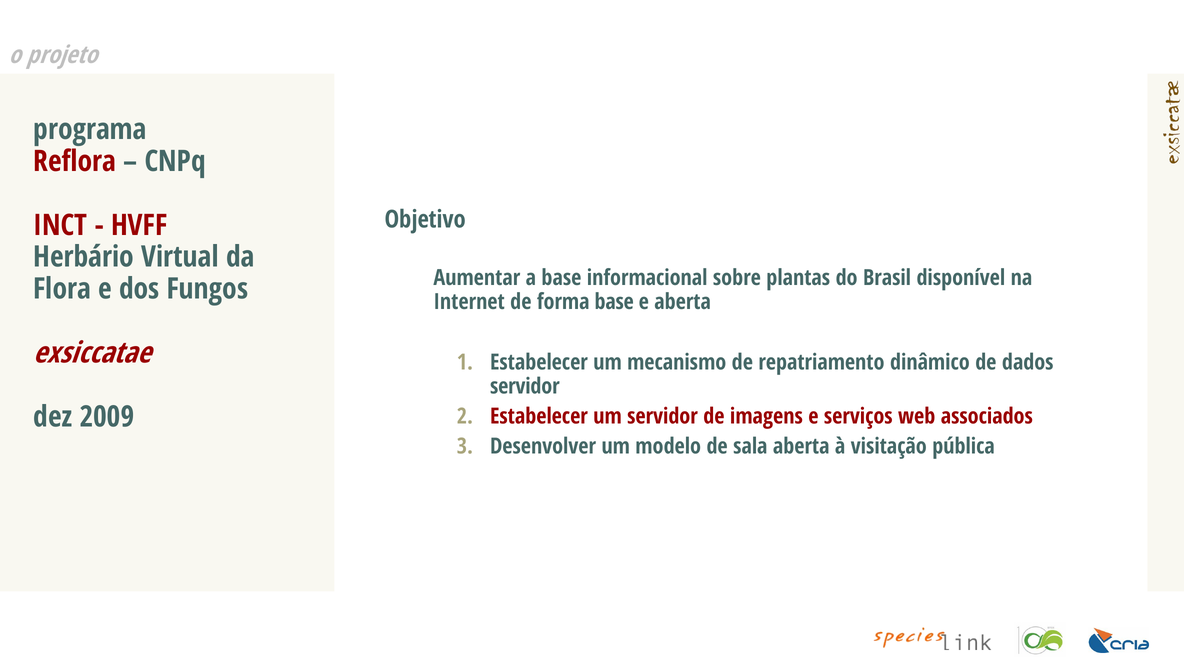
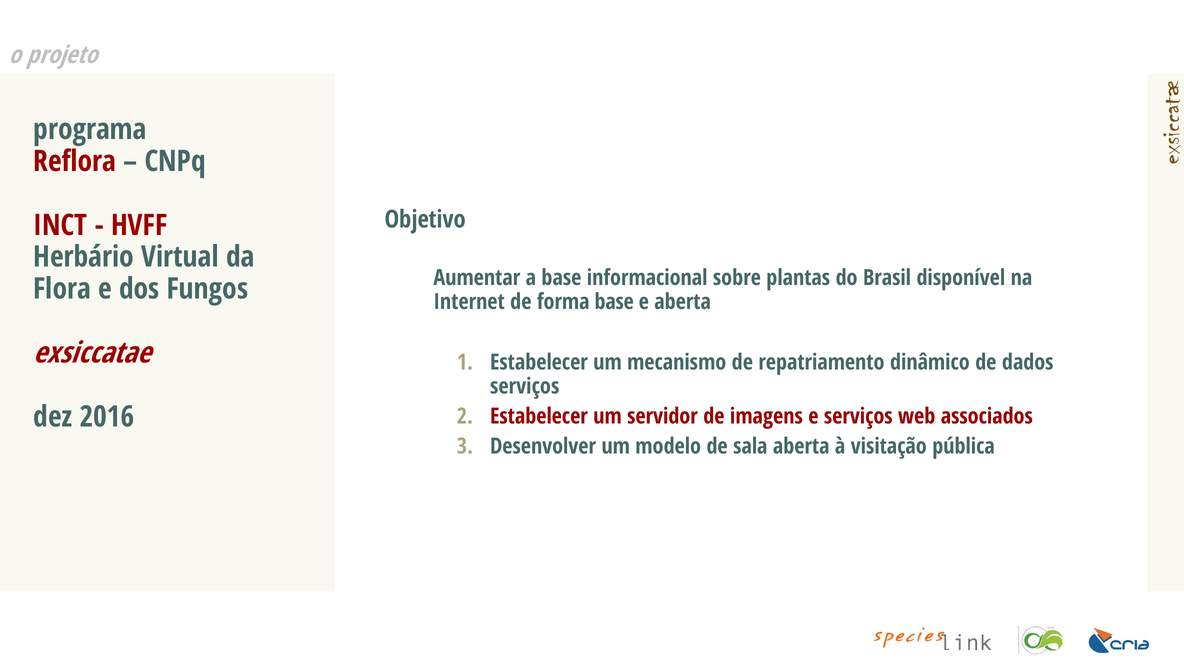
servidor: servidor -> serviços (525, 386)
2009: 2009 -> 2016 (107, 417)
